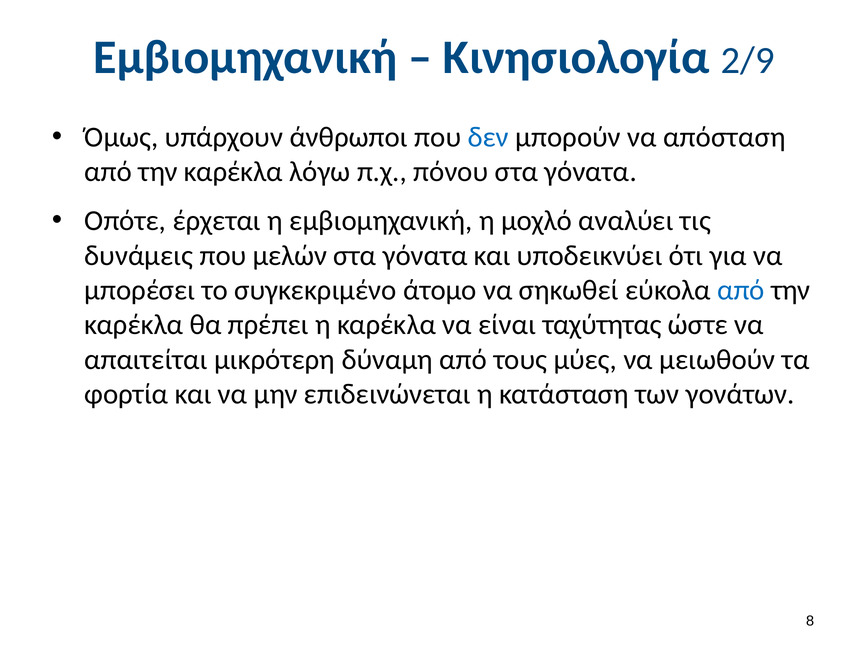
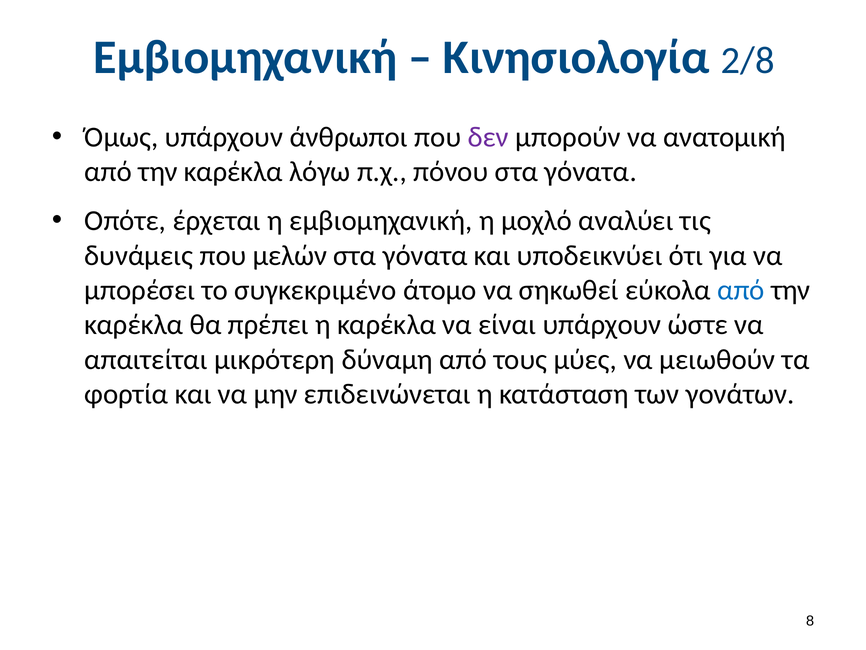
2/9: 2/9 -> 2/8 (748, 61)
δεν colour: blue -> purple (488, 137)
απόσταση: απόσταση -> ανατομική (725, 137)
είναι ταχύτητας: ταχύτητας -> υπάρχουν (602, 325)
